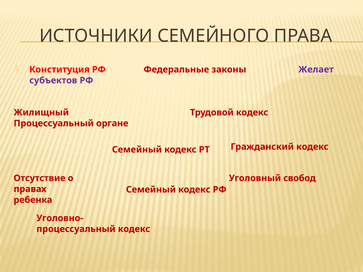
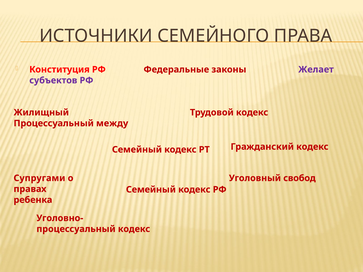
органе: органе -> между (112, 123)
Отсутствие: Отсутствие -> Супругами (39, 178)
